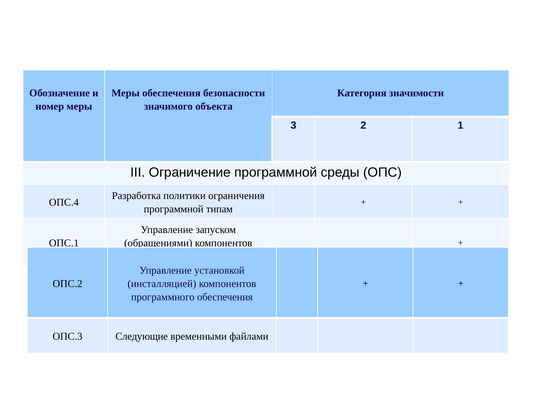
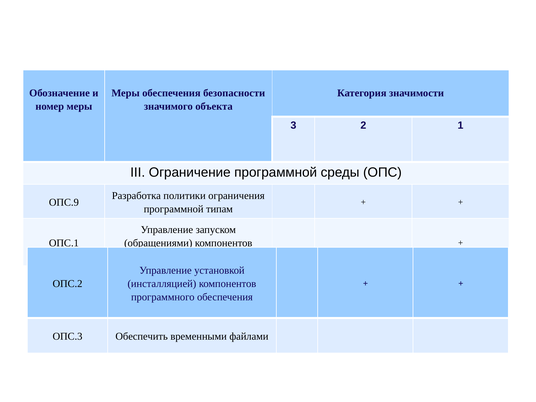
ОПС.4: ОПС.4 -> ОПС.9 (64, 202)
Следующие: Следующие -> Обеспечить (142, 336)
